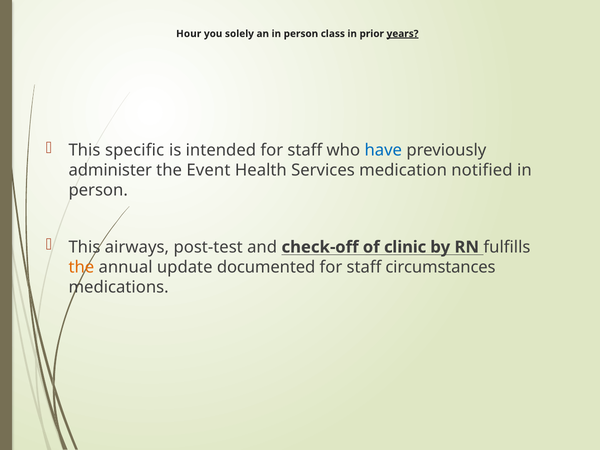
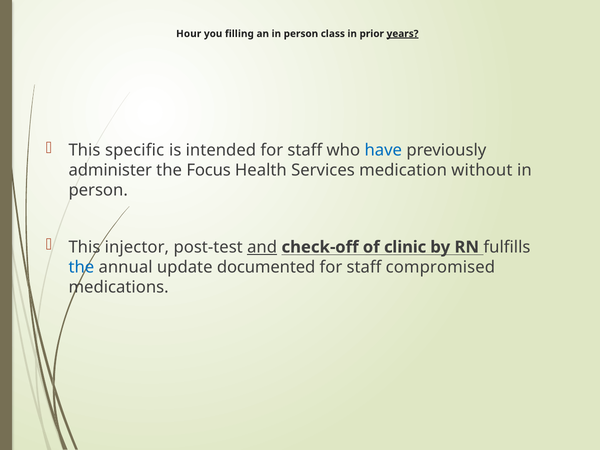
solely: solely -> filling (239, 34)
Event: Event -> Focus (209, 170)
notified: notified -> without (482, 170)
airways: airways -> injector (137, 247)
and underline: none -> present (262, 247)
the colour: orange -> blue (81, 267)
circumstances: circumstances -> compromised (440, 267)
